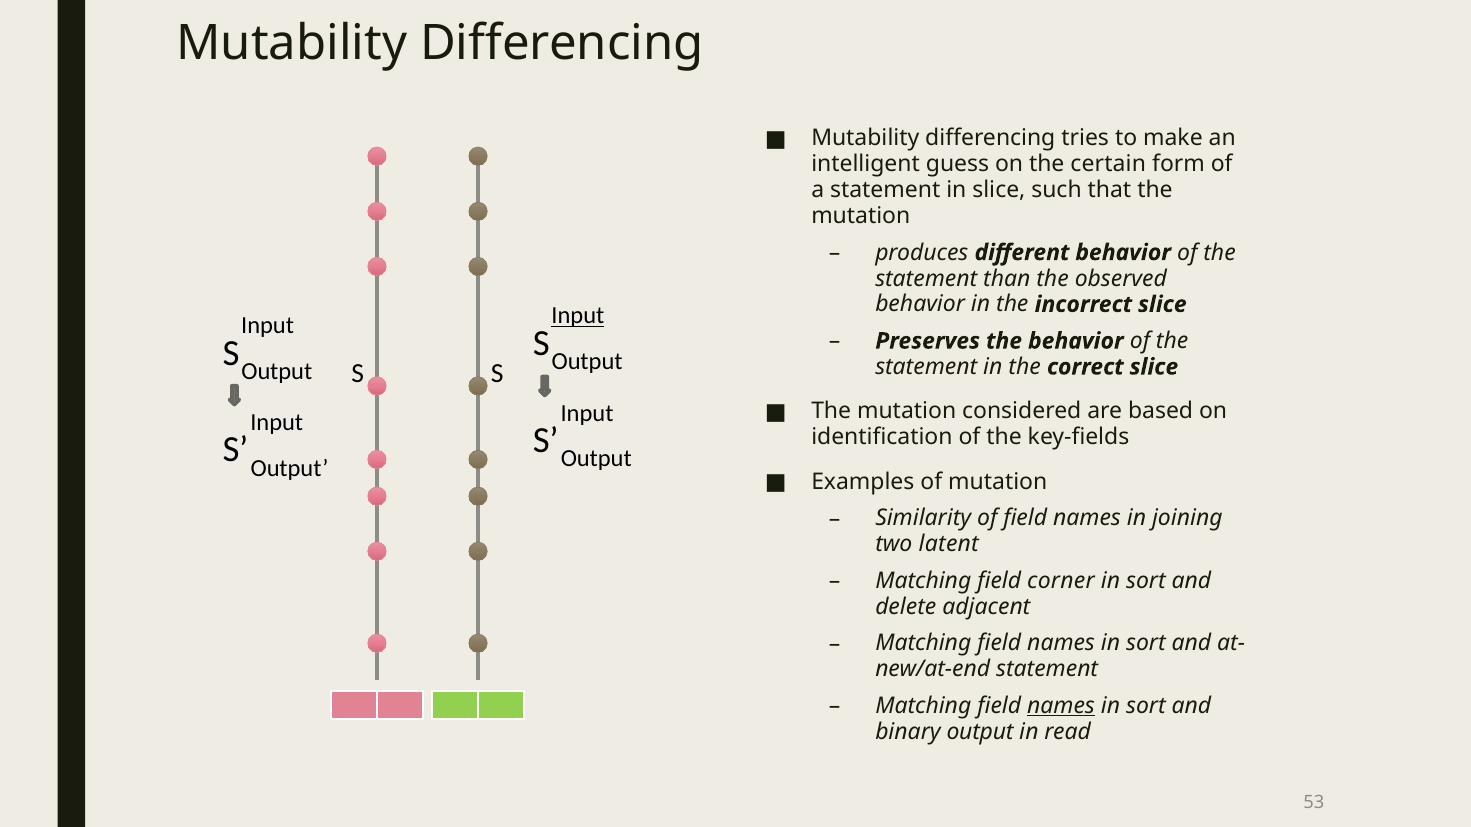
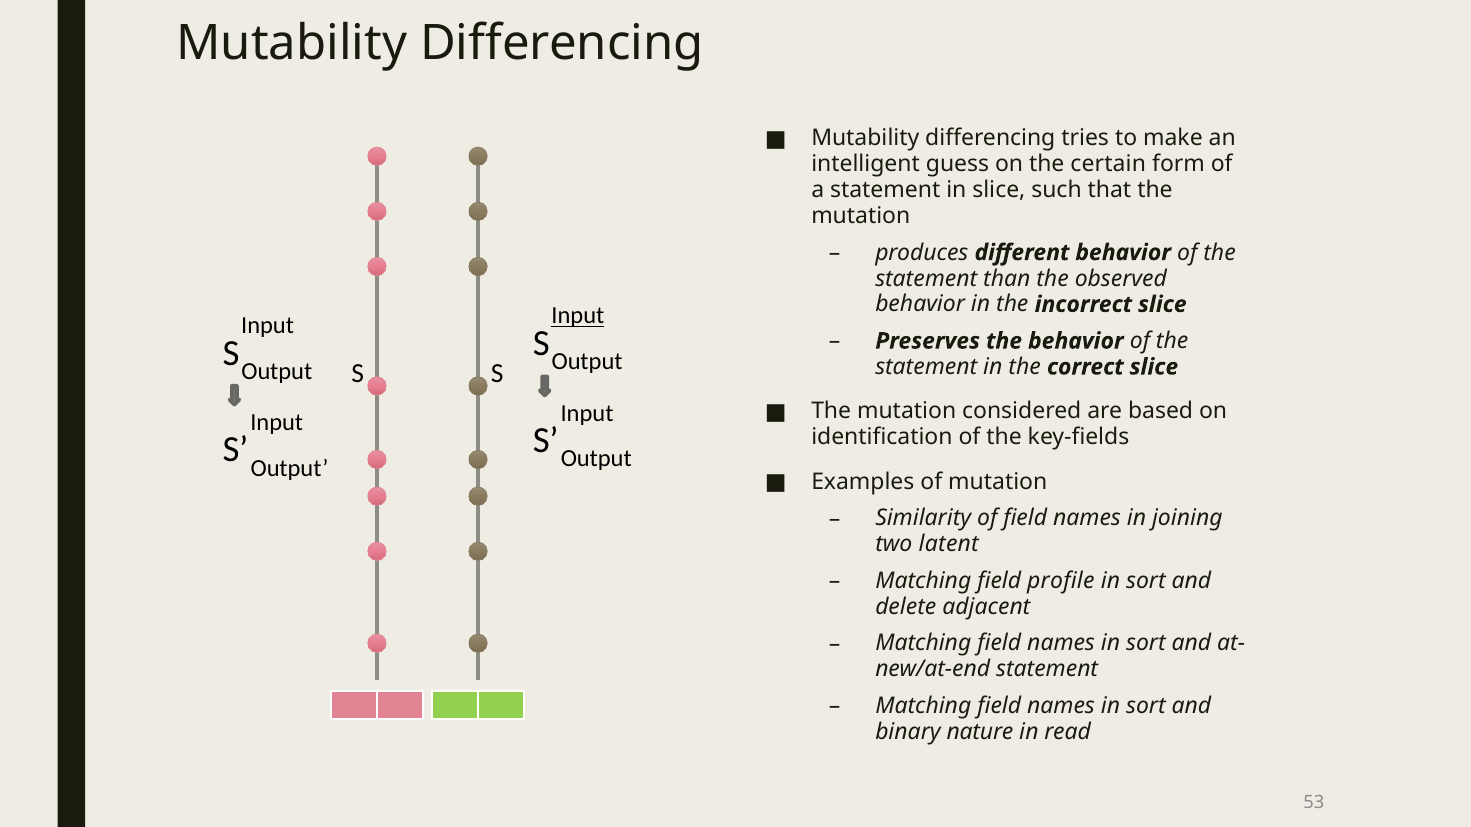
corner: corner -> profile (1061, 581)
names underline: present -> none (1061, 706)
binary output: output -> nature (980, 732)
